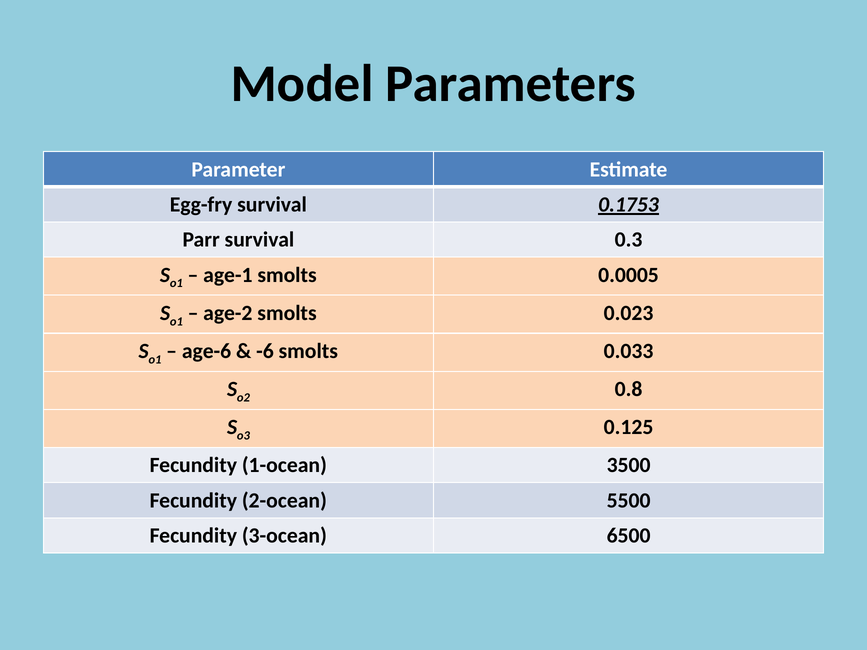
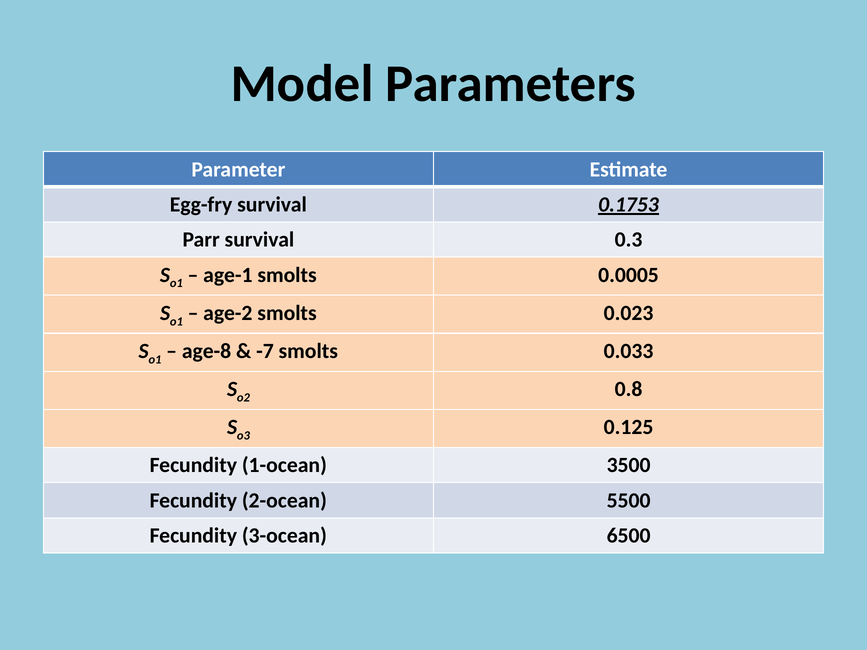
age-6: age-6 -> age-8 (207, 351)
-6: -6 -> -7 (265, 351)
